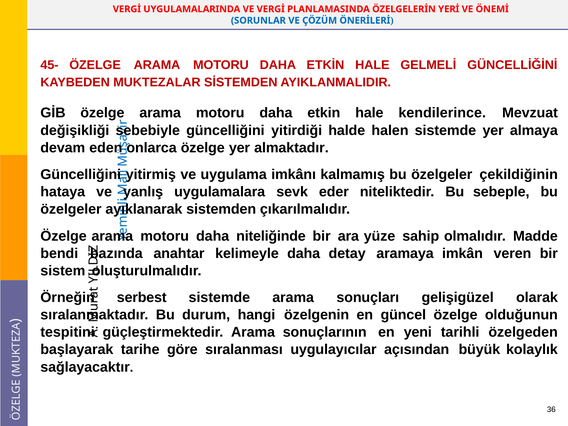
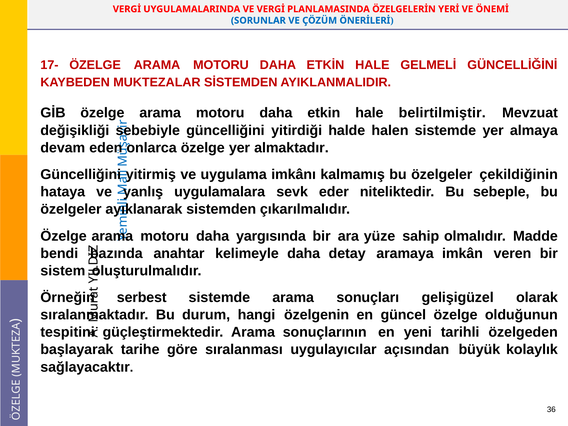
45-: 45- -> 17- (49, 65)
kendilerince: kendilerince -> belirtilmiştir (442, 113)
niteliğinde: niteliğinde -> yargısında (271, 236)
